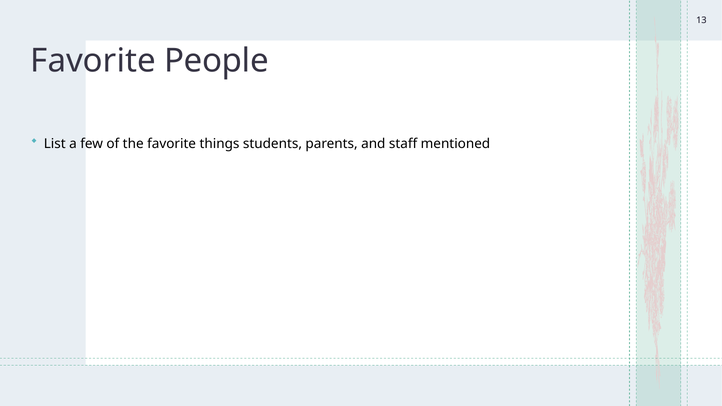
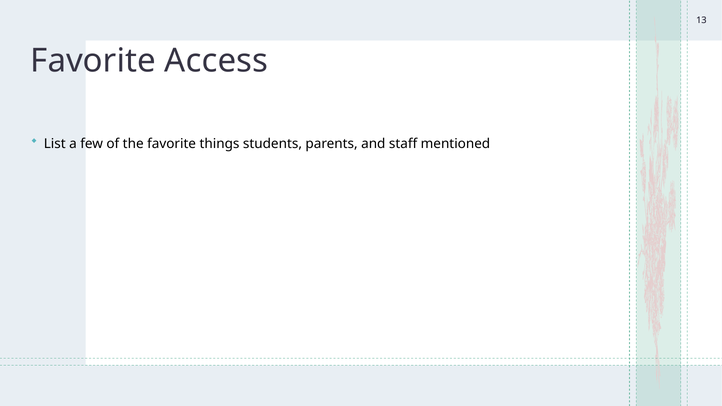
People: People -> Access (216, 61)
